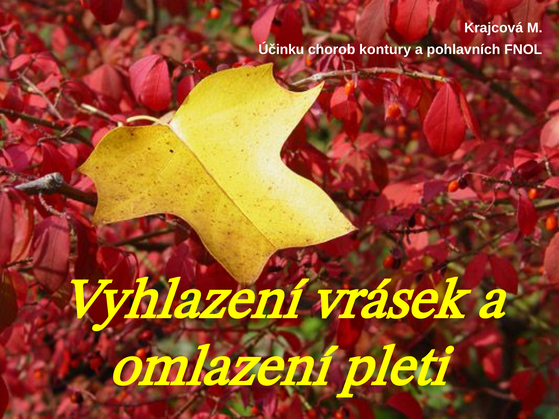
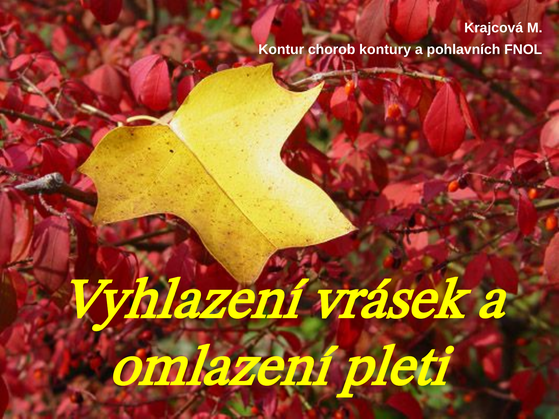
Účinku: Účinku -> Kontur (281, 49)
